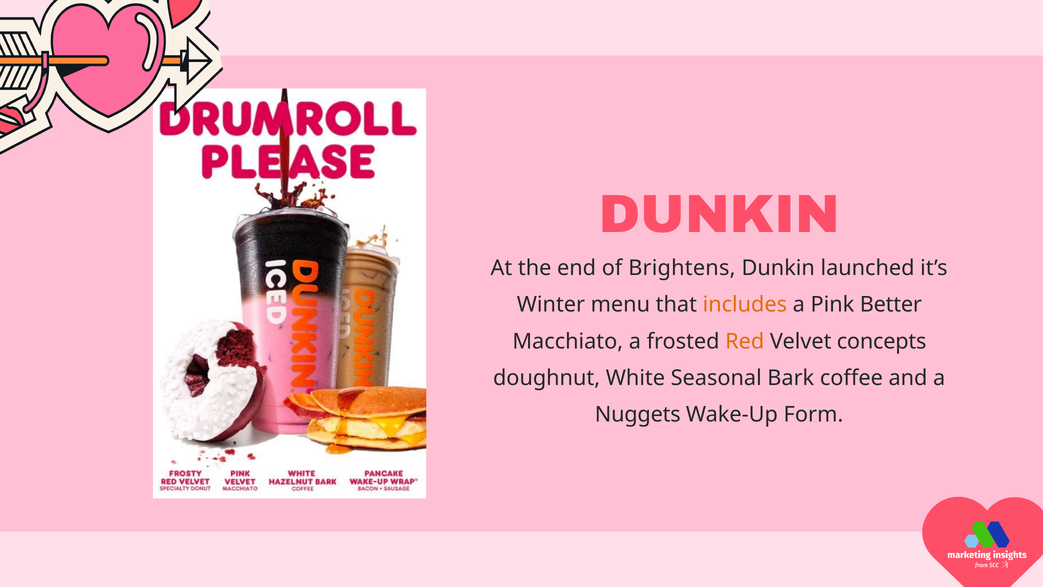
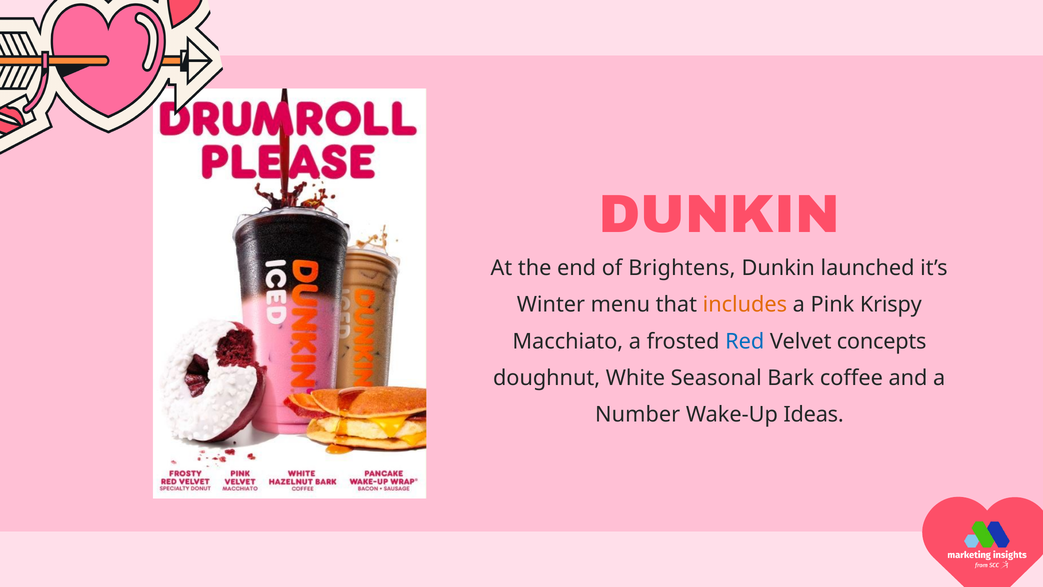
Better: Better -> Krispy (891, 305)
Red colour: orange -> blue (745, 341)
Nuggets: Nuggets -> Number (638, 414)
Form: Form -> Ideas (814, 414)
